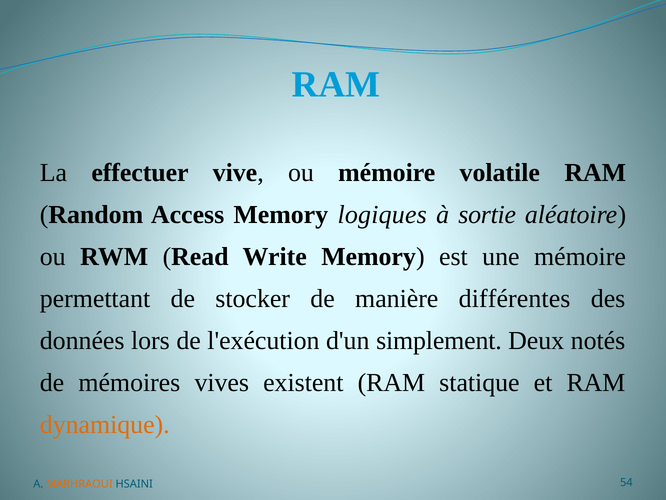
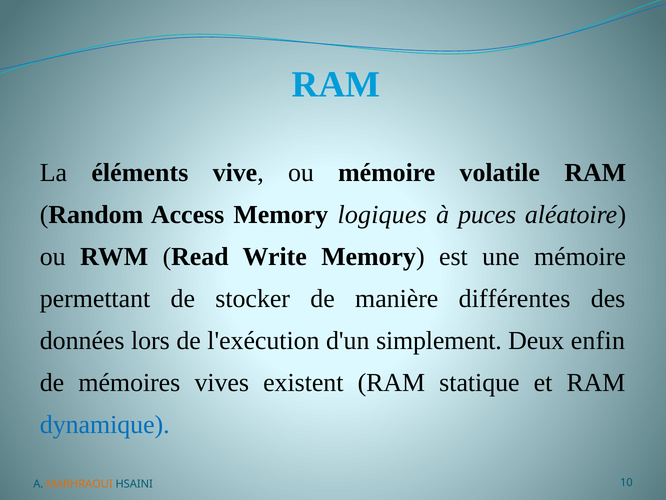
effectuer: effectuer -> éléments (140, 172)
sortie: sortie -> puces (487, 214)
notés: notés -> enfin (598, 340)
dynamique colour: orange -> blue (105, 424)
54: 54 -> 10 (626, 482)
